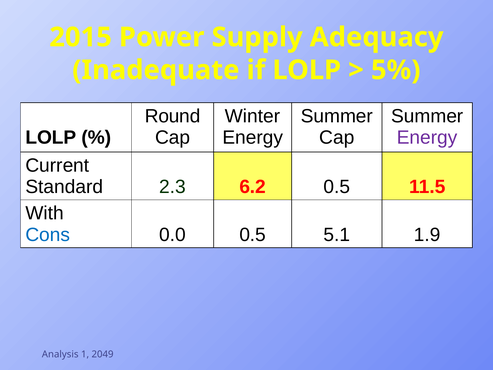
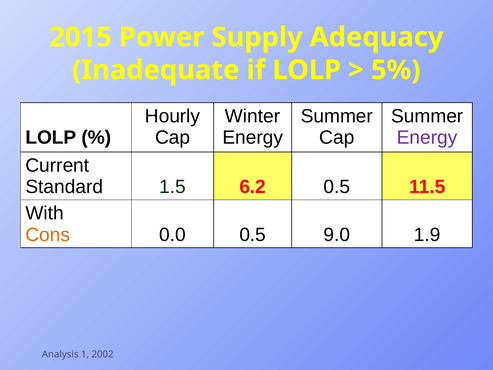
Round: Round -> Hourly (173, 116)
2.3: 2.3 -> 1.5 (173, 187)
Cons colour: blue -> orange (48, 235)
5.1: 5.1 -> 9.0 (337, 235)
2049: 2049 -> 2002 (103, 354)
